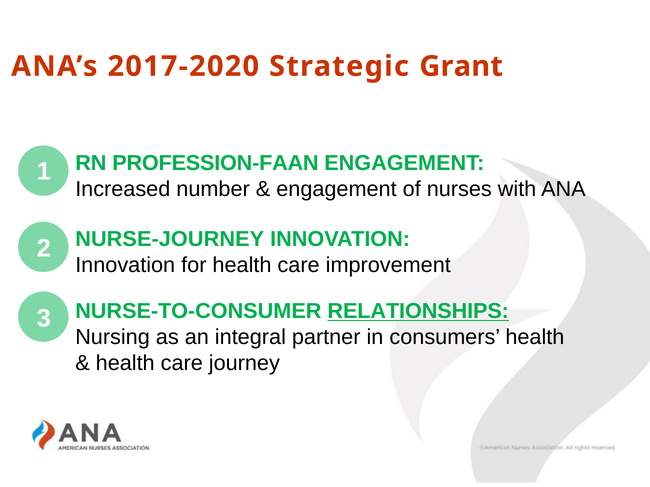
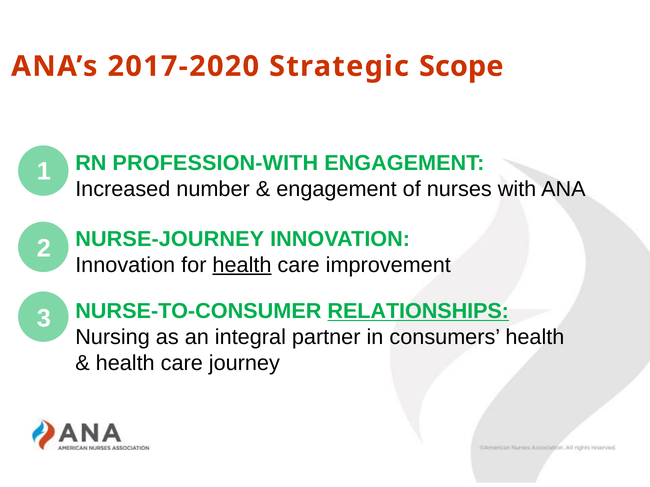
Grant: Grant -> Scope (461, 66)
PROFESSION-FAAN: PROFESSION-FAAN -> PROFESSION-WITH (215, 163)
health underline: none -> present (242, 265)
